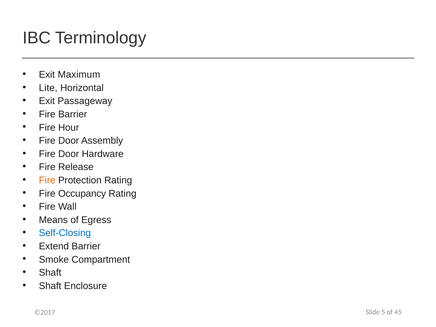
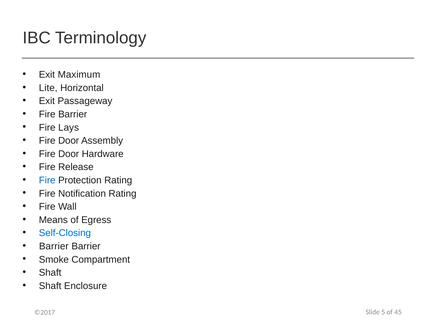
Hour: Hour -> Lays (69, 128)
Fire colour: orange -> blue (47, 180)
Occupancy: Occupancy -> Notification (82, 194)
Extend: Extend -> Barrier (54, 246)
